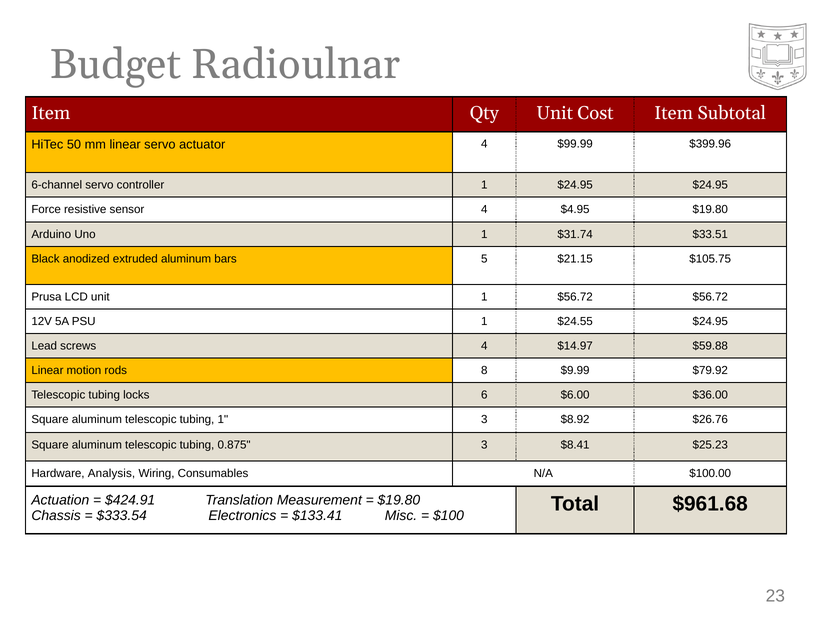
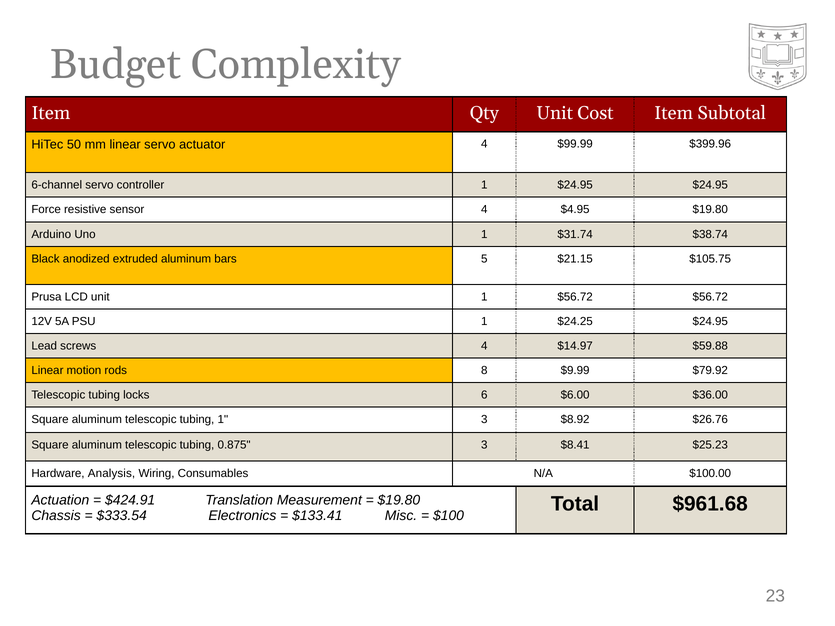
Radioulnar: Radioulnar -> Complexity (296, 64)
$33.51: $33.51 -> $38.74 (710, 234)
$24.55: $24.55 -> $24.25 (575, 322)
